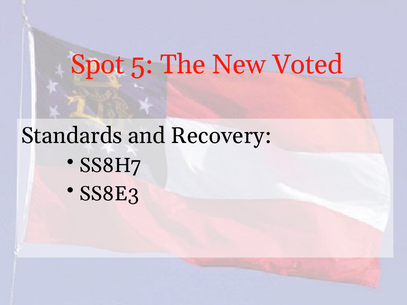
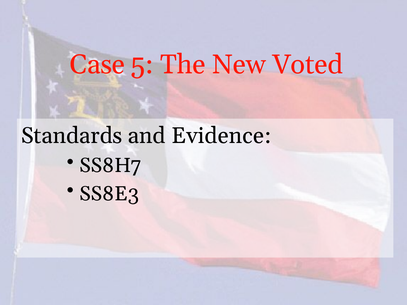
Spot: Spot -> Case (97, 65)
Recovery: Recovery -> Evidence (221, 136)
